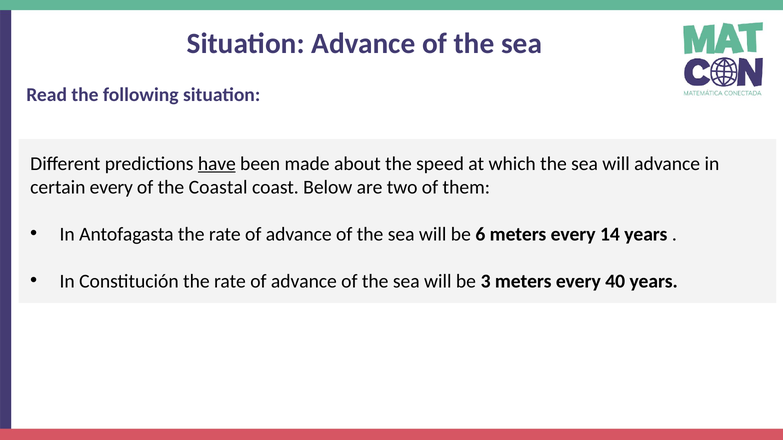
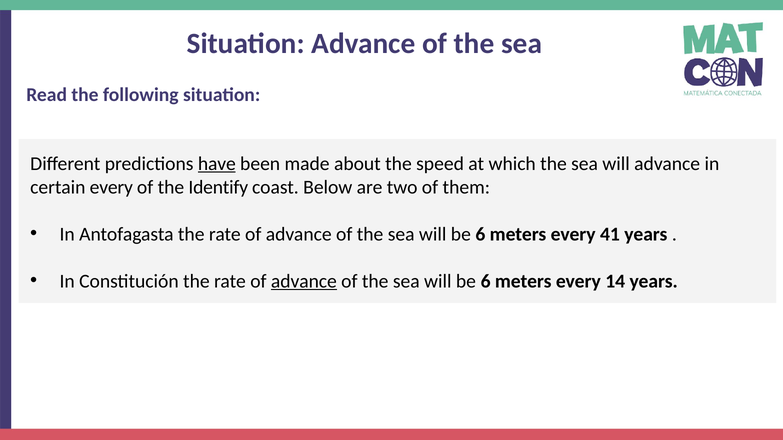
Coastal: Coastal -> Identify (218, 187)
14: 14 -> 41 (610, 234)
advance underline: none -> present (304, 281)
3: 3 -> 6 (486, 281)
40: 40 -> 14 (615, 281)
